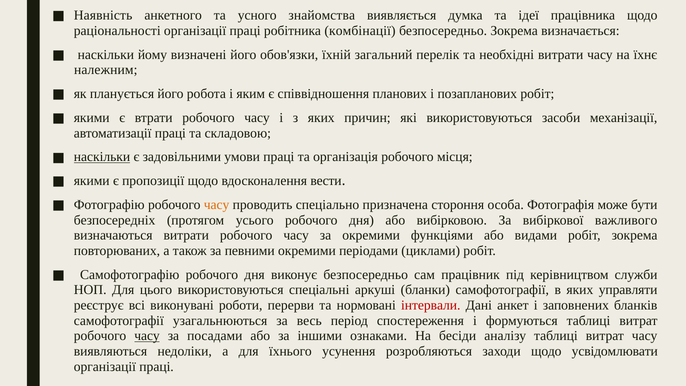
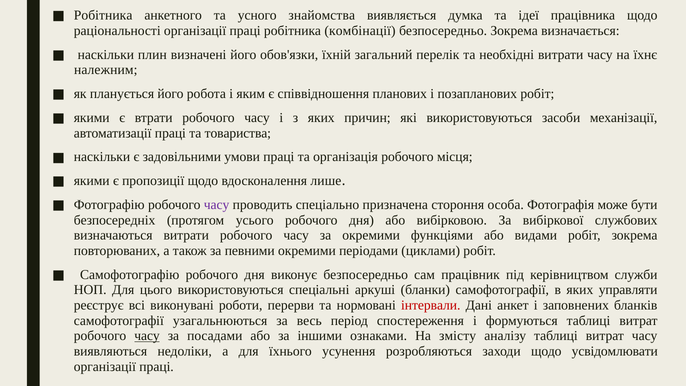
Наявність: Наявність -> Робітника (103, 15)
йому: йому -> плин (152, 55)
складовою: складовою -> товариства (238, 133)
наскільки underline: present -> none (102, 157)
вести: вести -> лише (326, 181)
часу colour: orange -> purple (217, 205)
важливого: важливого -> службових (626, 220)
бесіди: бесіди -> змісту (458, 336)
